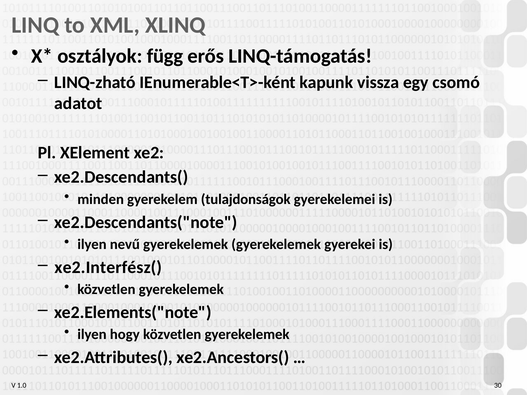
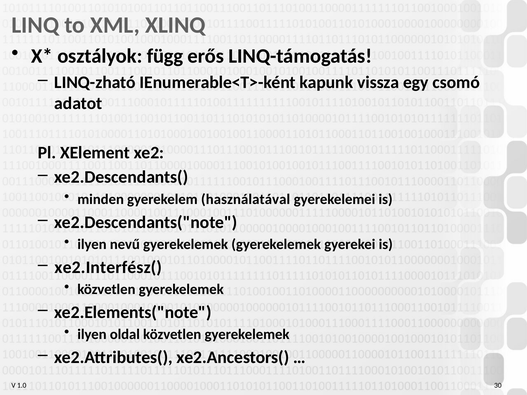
tulajdonságok: tulajdonságok -> használatával (246, 199)
hogy: hogy -> oldal (125, 335)
